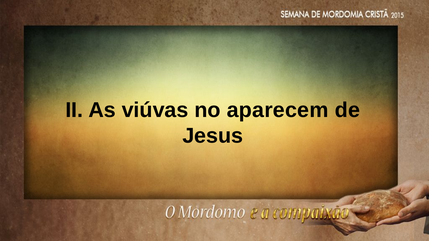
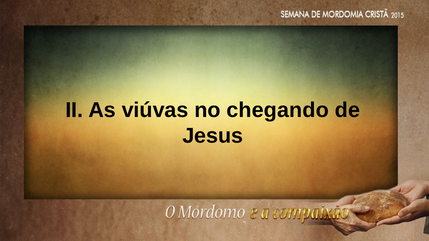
aparecem: aparecem -> chegando (278, 110)
